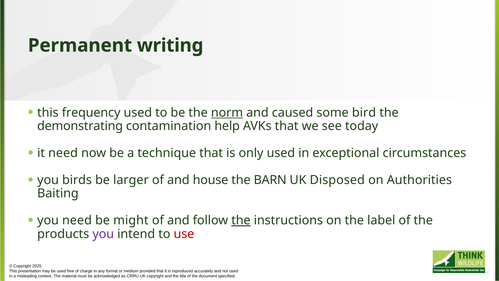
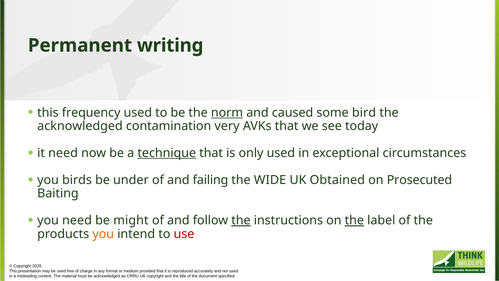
demonstrating: demonstrating -> acknowledged (80, 126)
help: help -> very (227, 126)
technique underline: none -> present (167, 153)
larger: larger -> under (131, 180)
house: house -> failing (211, 180)
BARN: BARN -> WIDE (270, 180)
Disposed: Disposed -> Obtained (337, 180)
Authorities: Authorities -> Prosecuted (419, 180)
the underline: none -> present (354, 220)
you colour: purple -> orange (103, 234)
